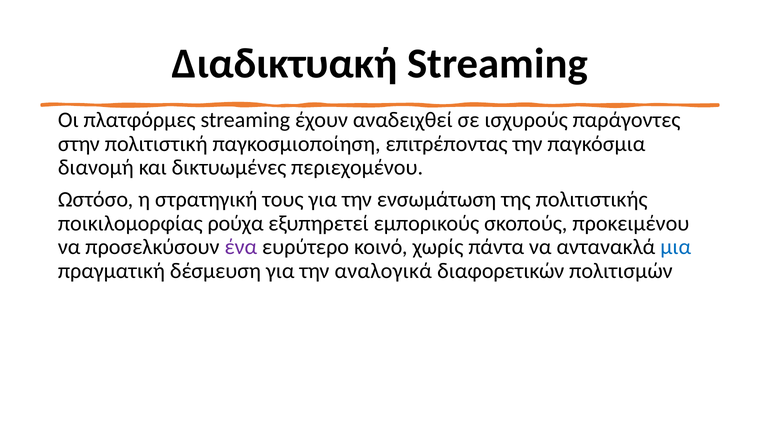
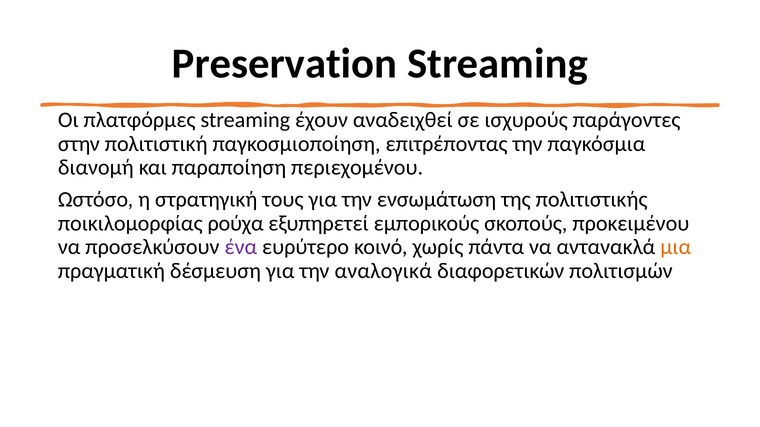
Διαδικτυακή: Διαδικτυακή -> Preservation (285, 64)
δικτυωμένες: δικτυωμένες -> παραποίηση (229, 168)
μια colour: blue -> orange (676, 247)
